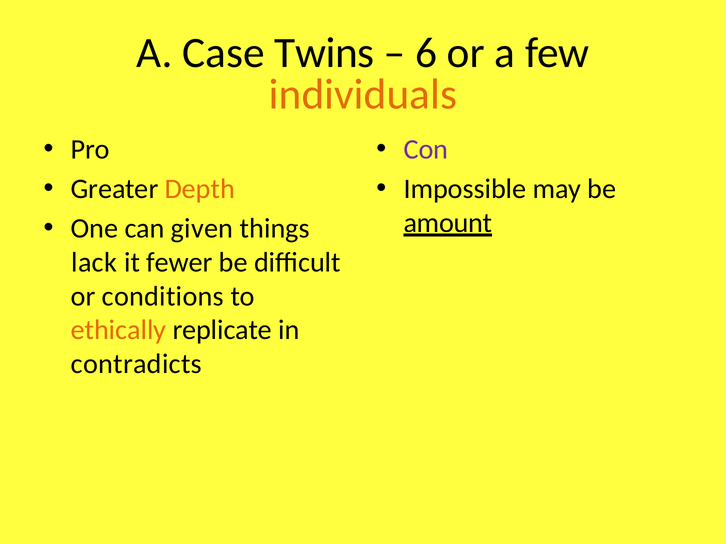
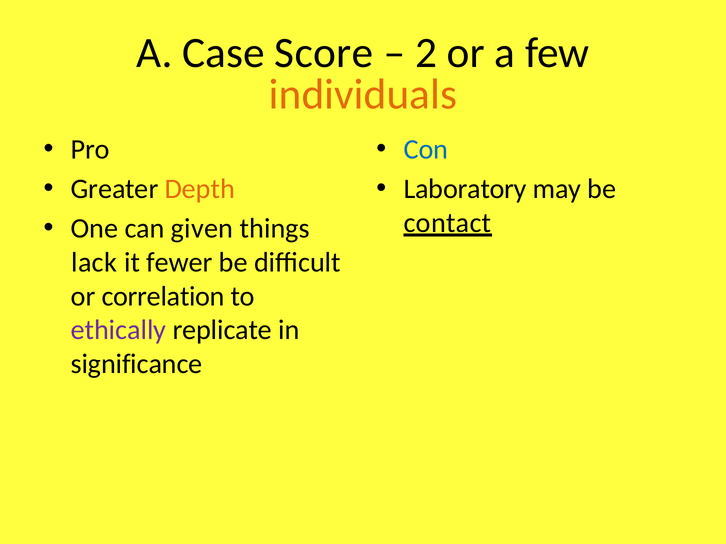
Twins: Twins -> Score (324, 53)
6: 6 -> 2 (426, 53)
Con colour: purple -> blue (426, 150)
Impossible: Impossible -> Laboratory (465, 189)
amount: amount -> contact (448, 223)
conditions: conditions -> correlation (163, 297)
ethically colour: orange -> purple (119, 330)
contradicts: contradicts -> significance (137, 364)
